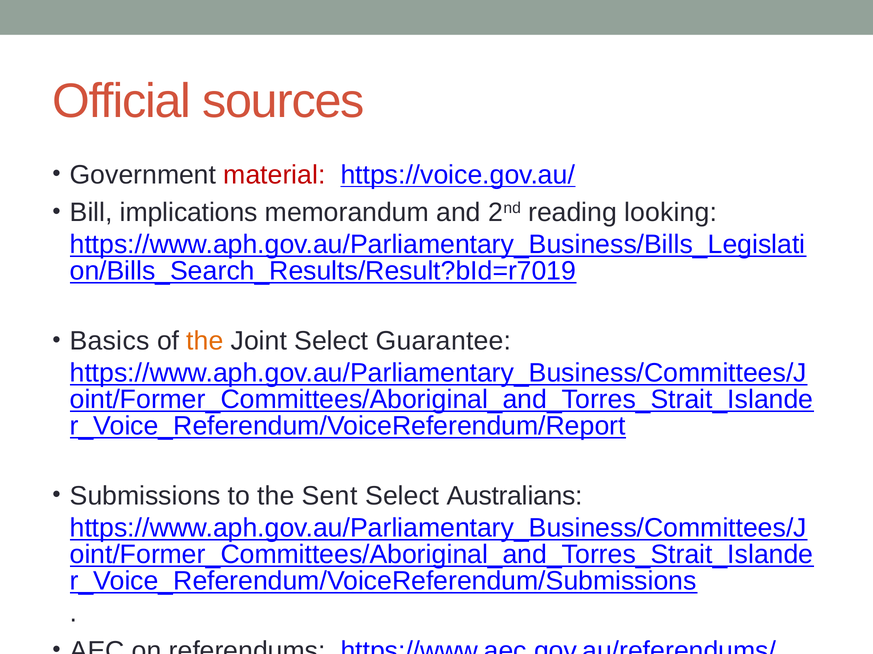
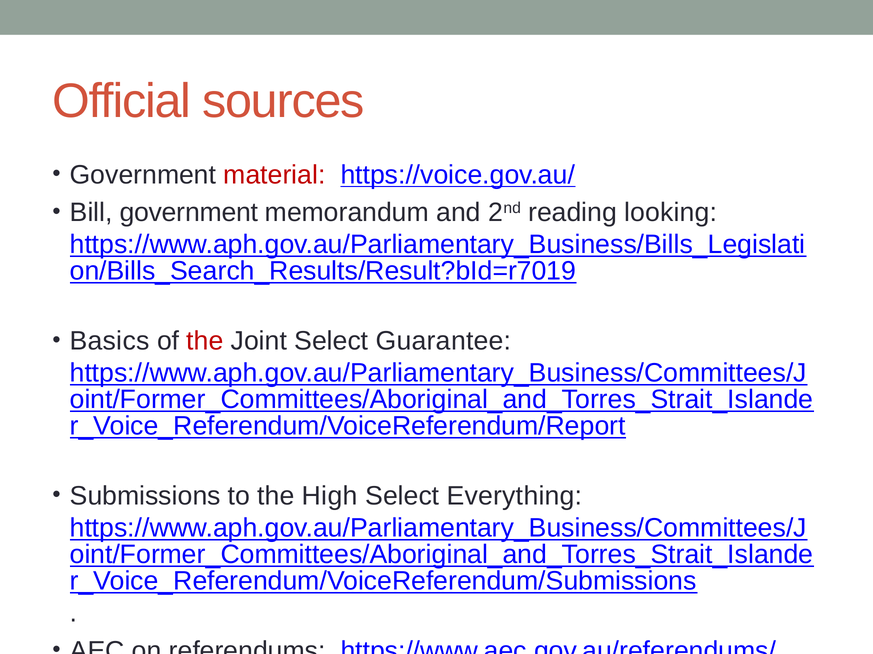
Bill implications: implications -> government (189, 213)
the colour: orange -> red (205, 341)
Sent: Sent -> High (330, 496)
Australians: Australians -> Everything (514, 496)
